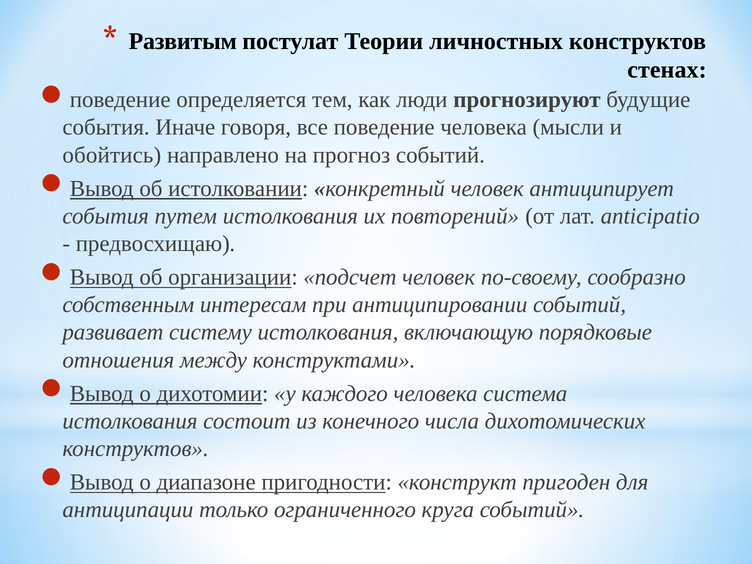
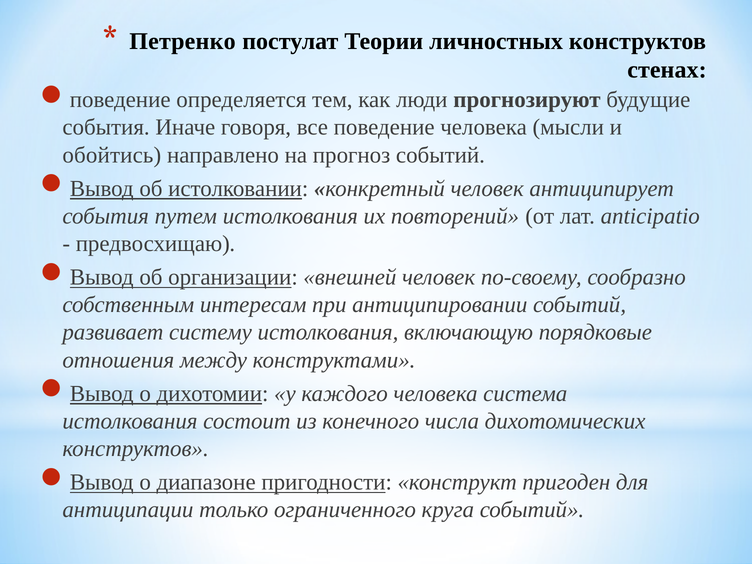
Развитым: Развитым -> Петренко (183, 41)
подсчет: подсчет -> внешней (350, 277)
